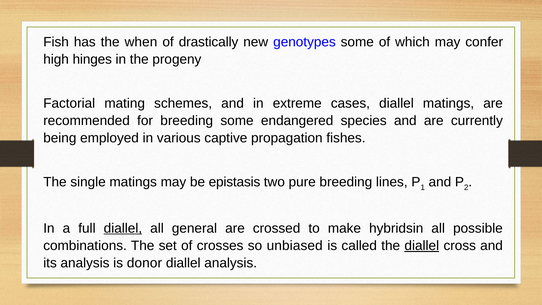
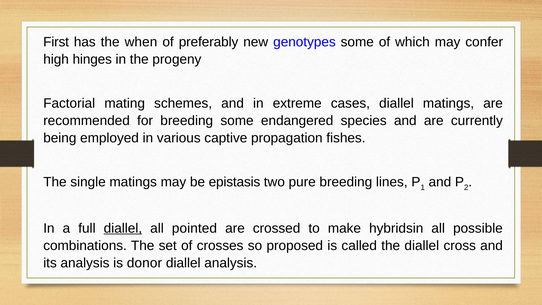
Fish: Fish -> First (56, 42)
drastically: drastically -> preferably (209, 42)
general: general -> pointed (194, 228)
unbiased: unbiased -> proposed (295, 246)
diallel underline: present -> none (422, 246)
